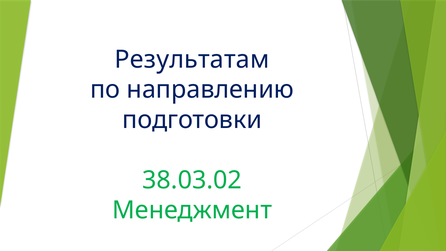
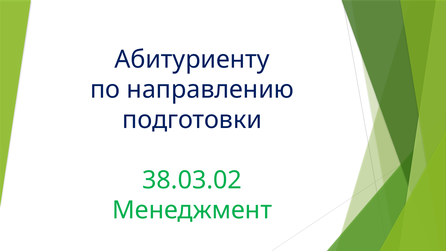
Результатам: Результатам -> Абитуриенту (192, 60)
